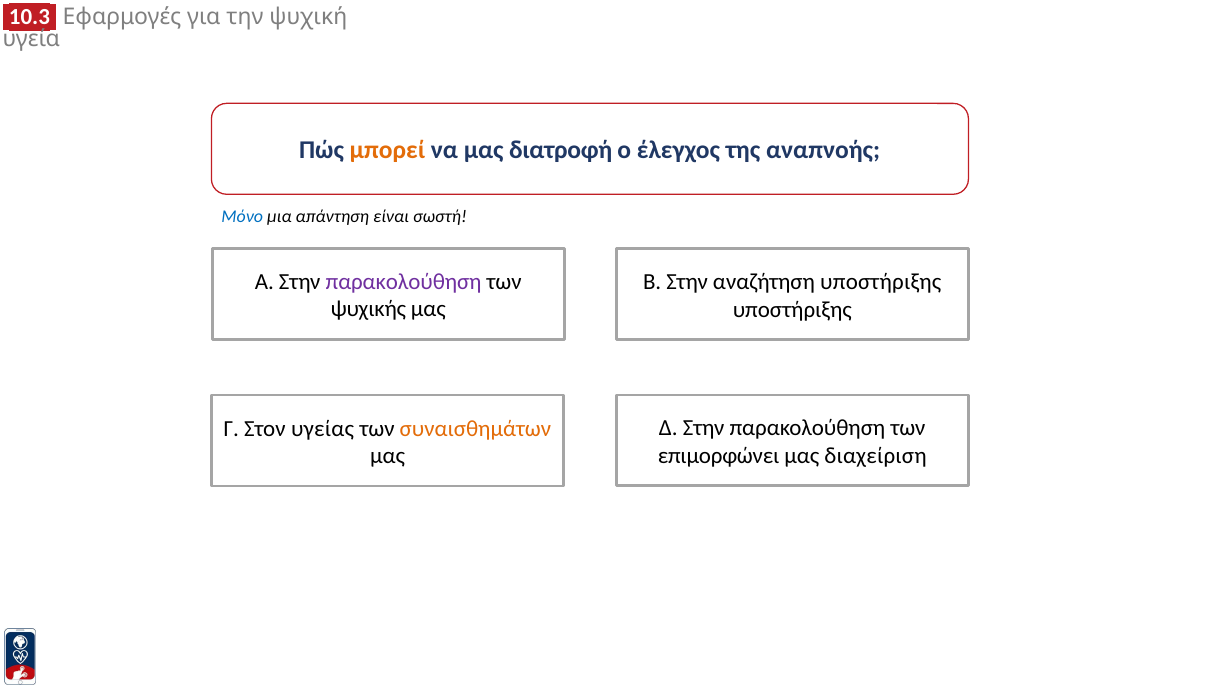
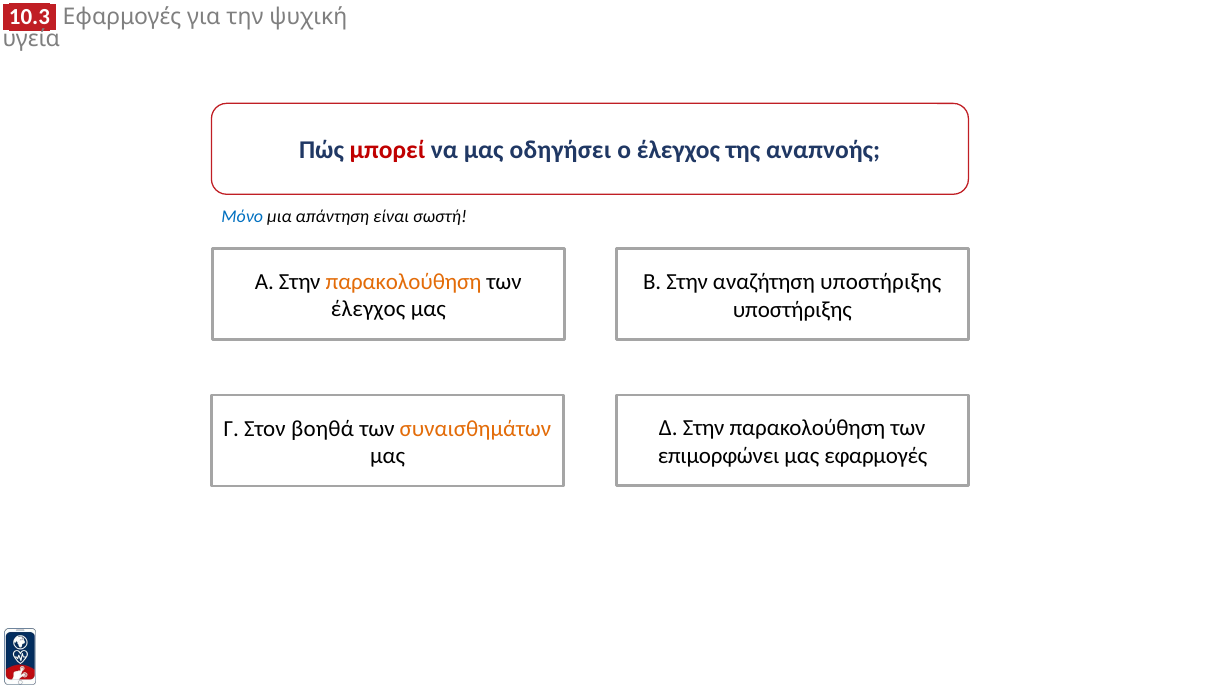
μπορεί colour: orange -> red (387, 151)
διατροφή: διατροφή -> οδηγήσει (560, 151)
παρακολούθηση colour: purple -> orange (404, 282)
ψυχικής: ψυχικής -> έλεγχος (368, 309)
υγείας: υγείας -> βοηθά (323, 428)
μας διαχείριση: διαχείριση -> εφαρμογές (876, 456)
